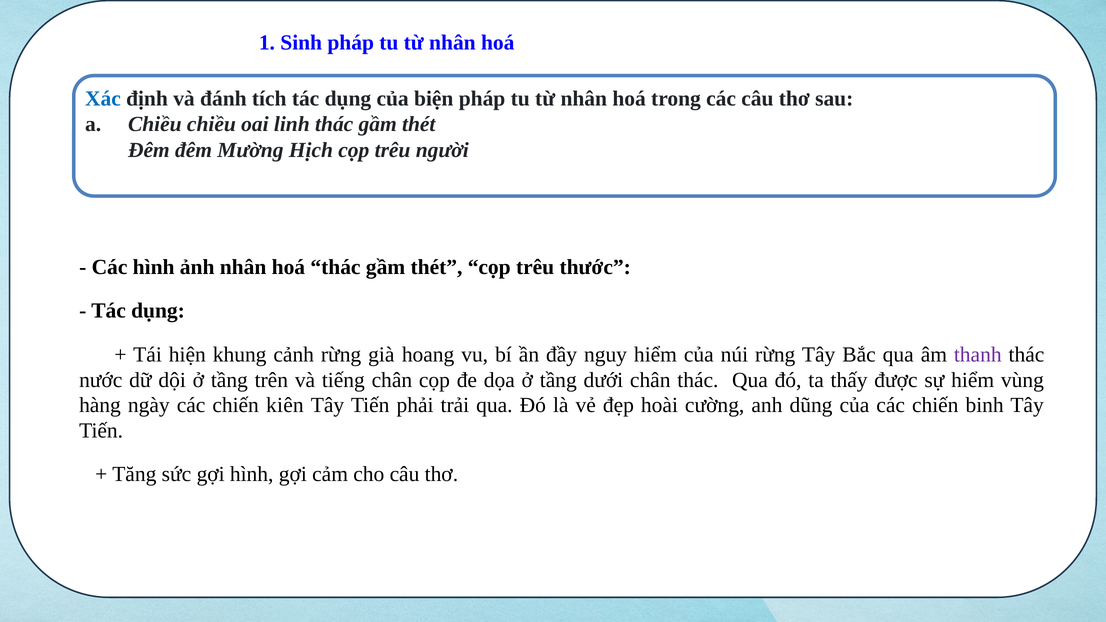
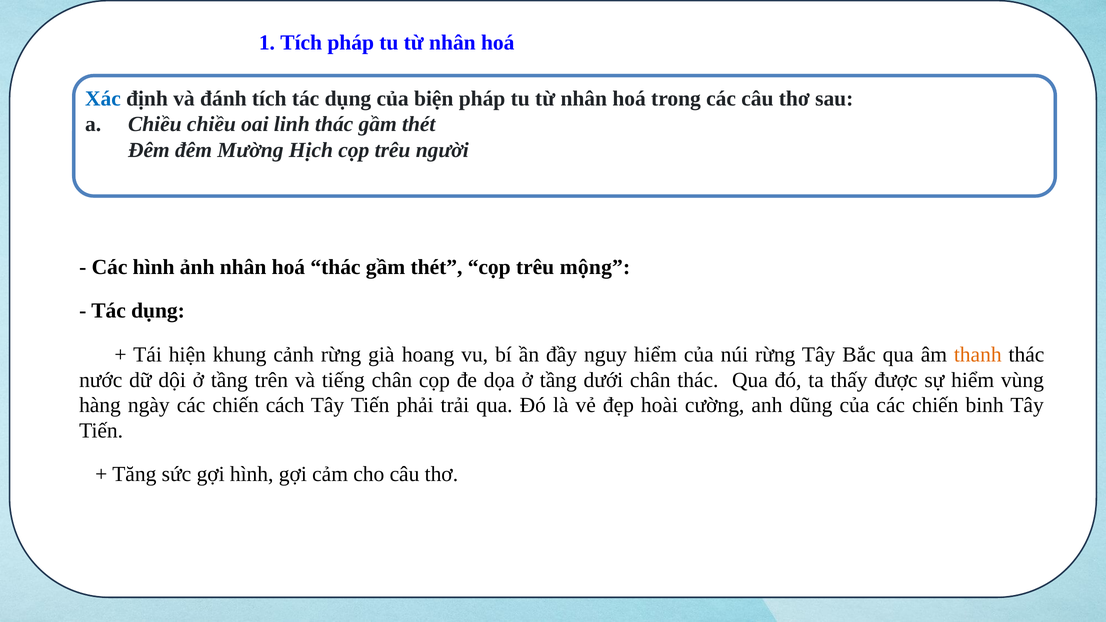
1 Sinh: Sinh -> Tích (301, 42)
thước: thước -> mộng (595, 267)
thanh colour: purple -> orange (978, 355)
kiên: kiên -> cách (285, 405)
